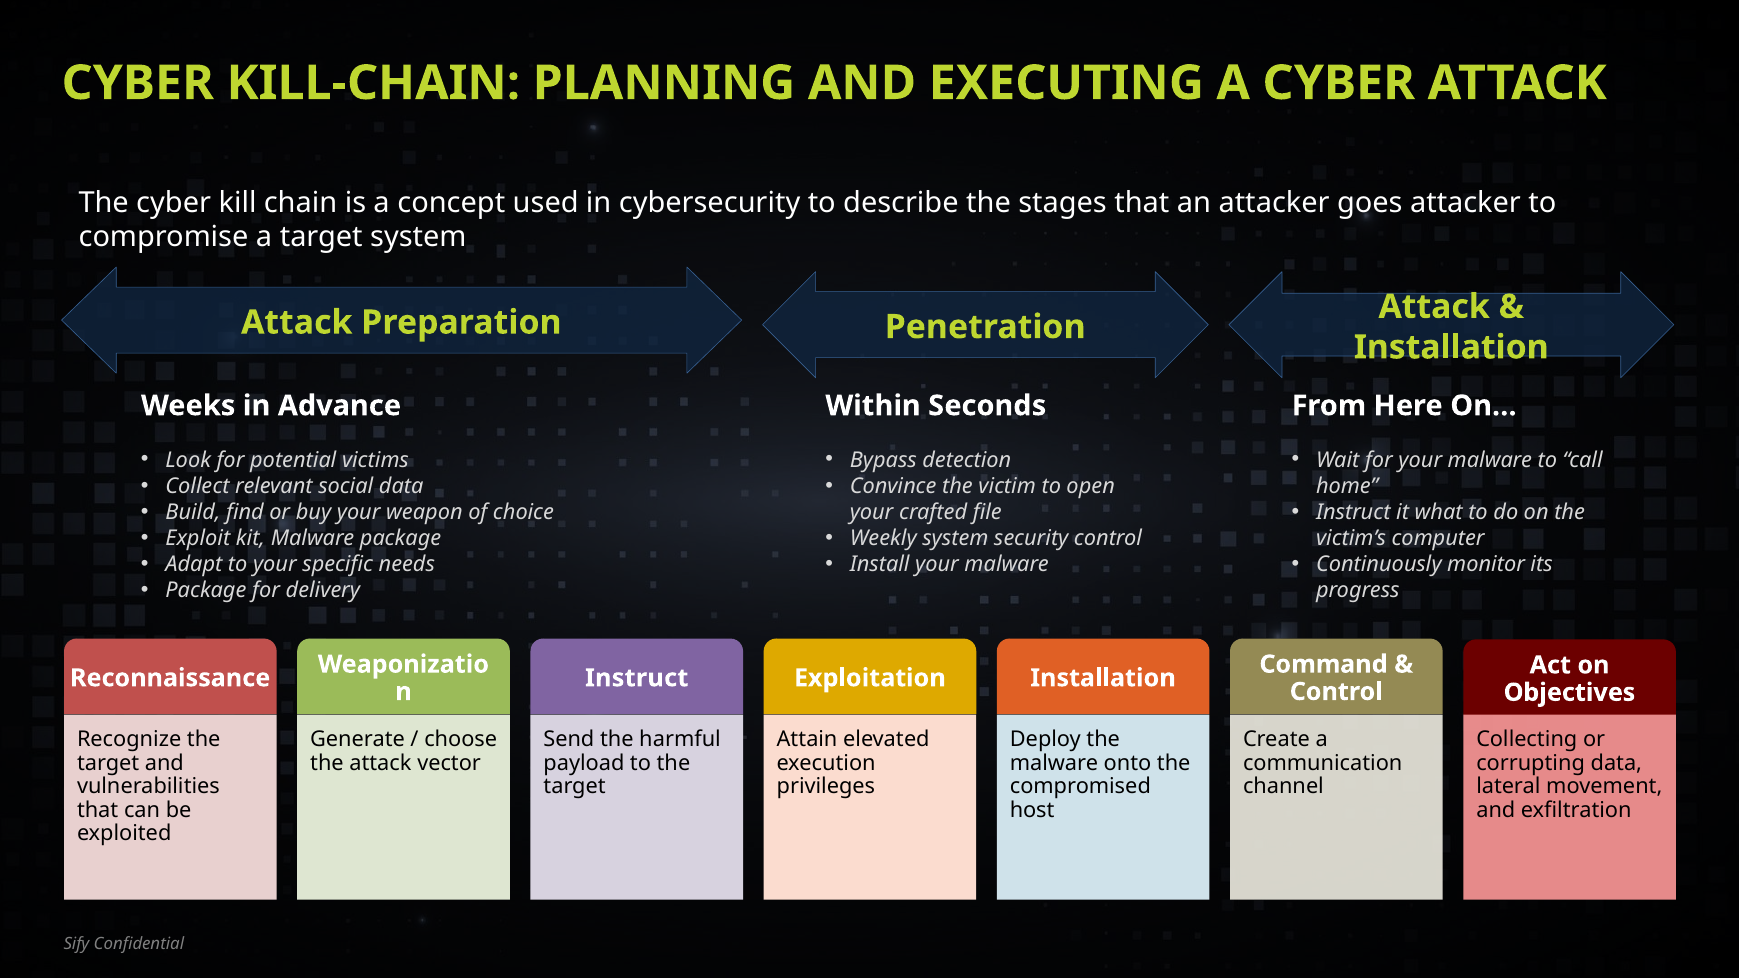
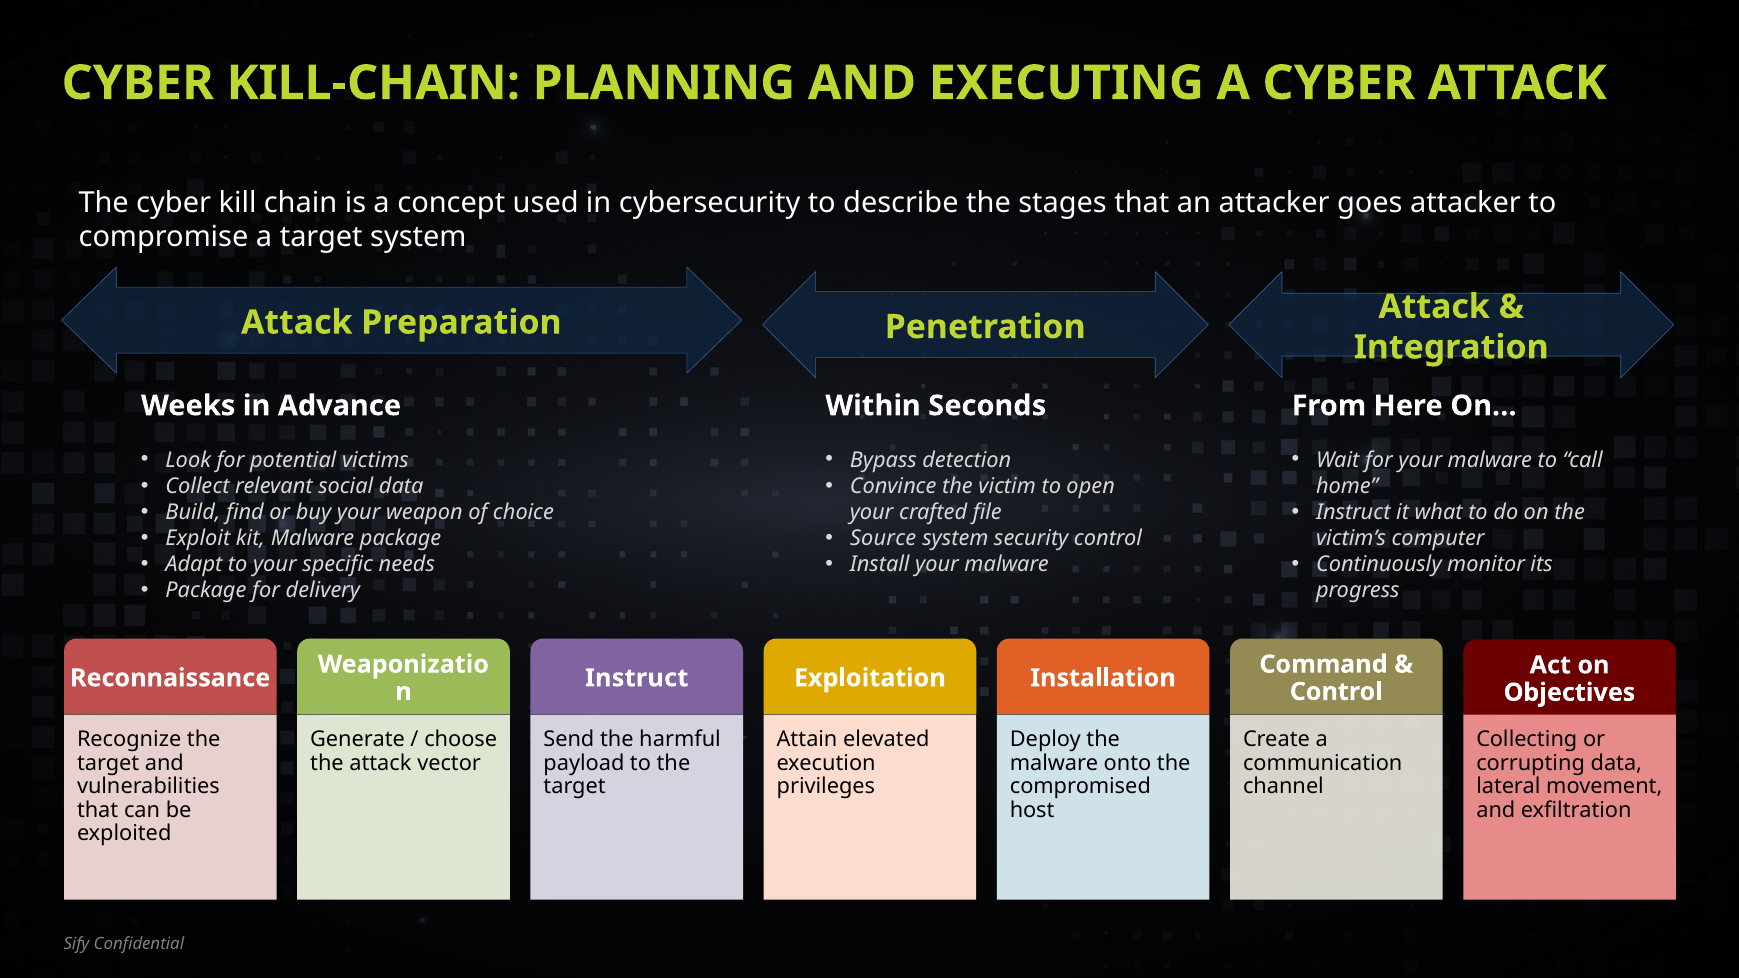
Installation: Installation -> Integration (1451, 347)
Weekly: Weekly -> Source (883, 538)
